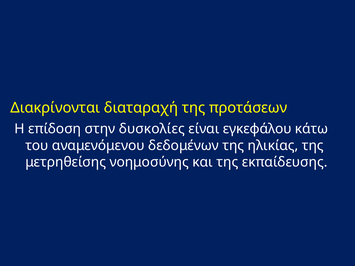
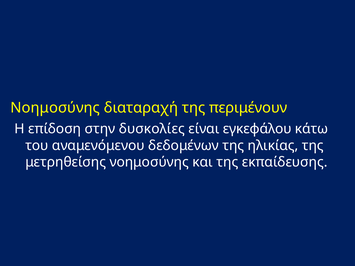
Διακρίνονται: Διακρίνονται -> Νοημοσύνης (55, 108)
προτάσεων: προτάσεων -> περιμένουν (248, 108)
